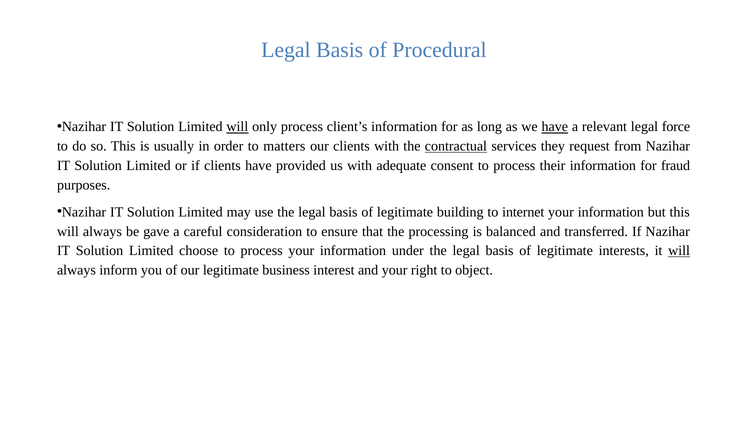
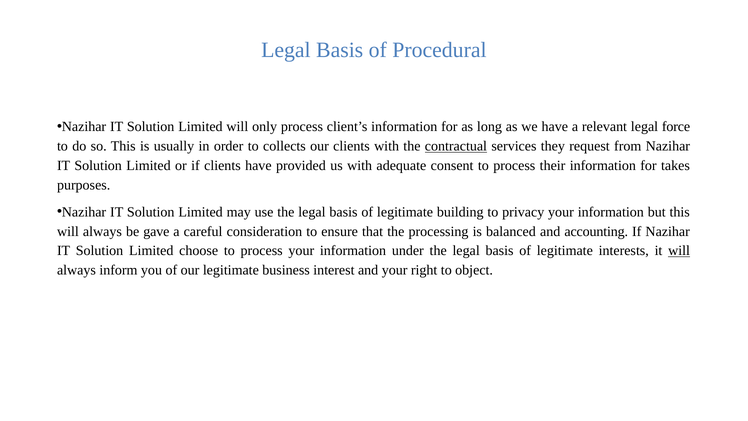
will underline: present -> none (237, 127)
have underline: present -> none (555, 127)
matters: matters -> collects (284, 146)
fraud: fraud -> takes (675, 165)
internet: internet -> privacy (523, 212)
transferred: transferred -> accounting (596, 231)
